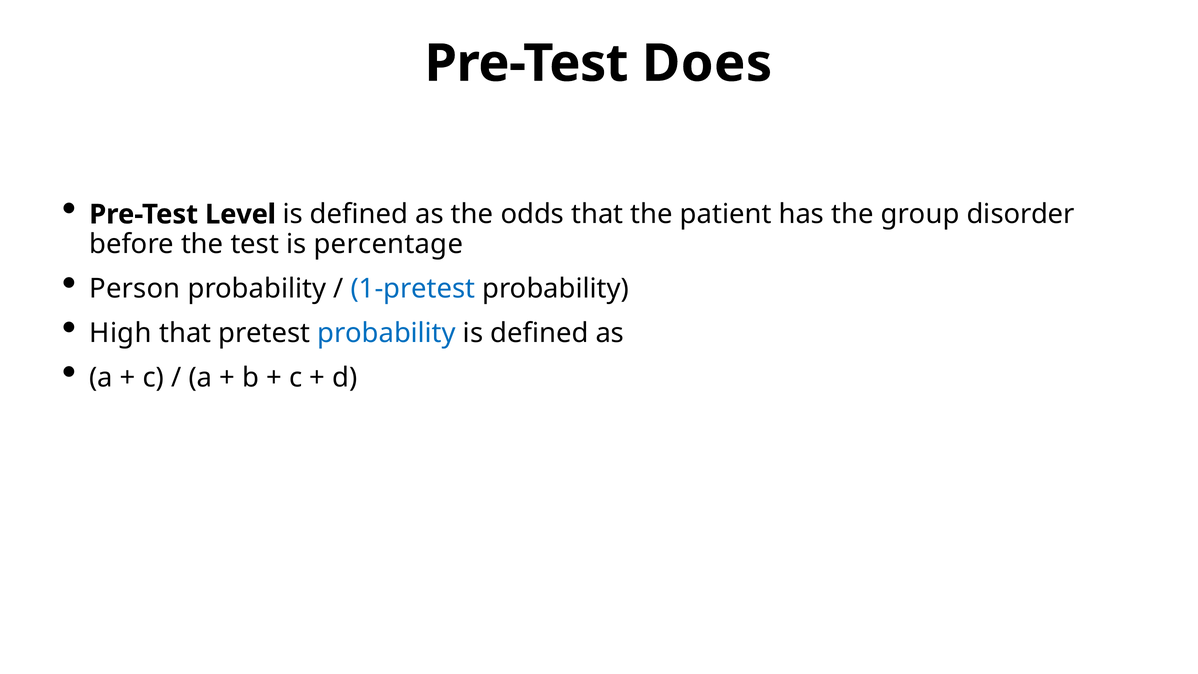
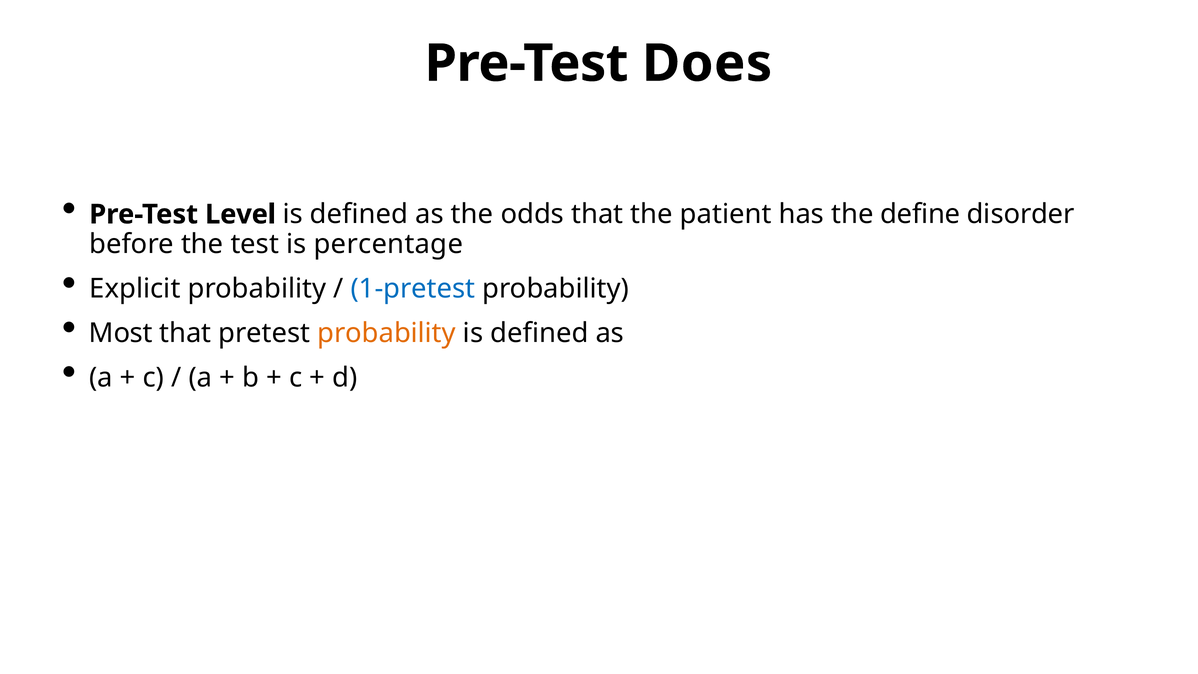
group: group -> define (920, 214)
Person: Person -> Explicit (135, 289)
High: High -> Most (121, 333)
probability colour: blue -> orange (387, 333)
